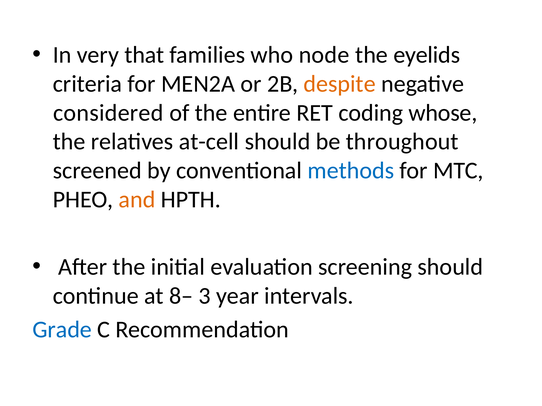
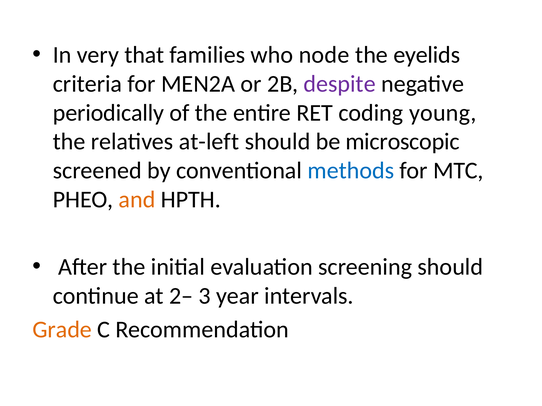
despite colour: orange -> purple (340, 84)
considered: considered -> periodically (108, 113)
whose: whose -> young (443, 113)
at-cell: at-cell -> at-left (209, 142)
throughout: throughout -> microscopic (402, 142)
8–: 8– -> 2– (181, 296)
Grade colour: blue -> orange (62, 330)
